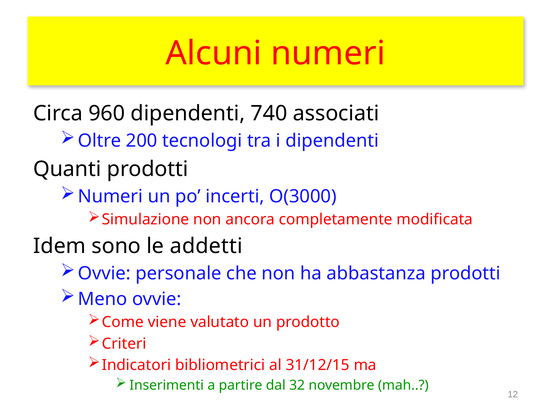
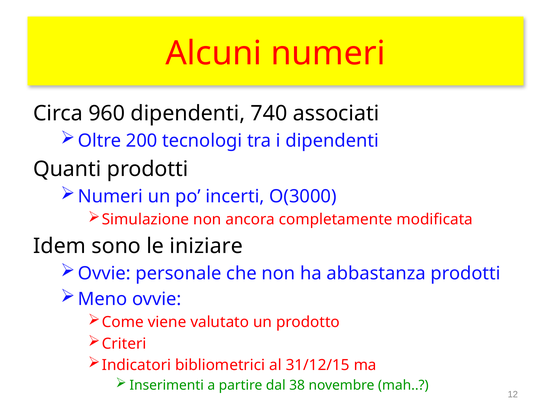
addetti: addetti -> iniziare (206, 246)
32: 32 -> 38 (297, 385)
